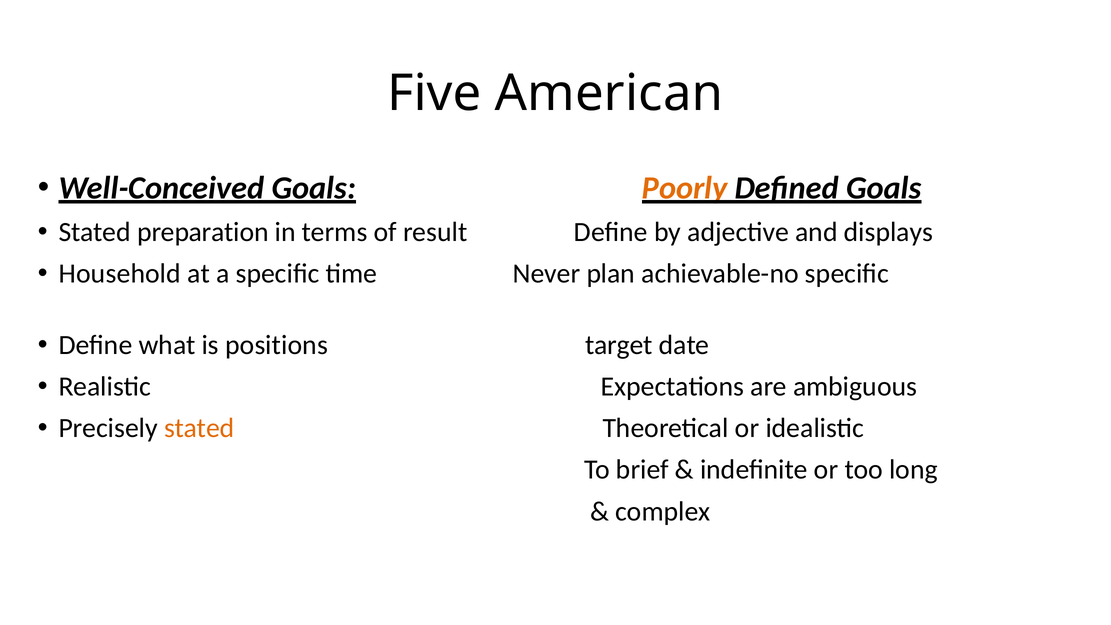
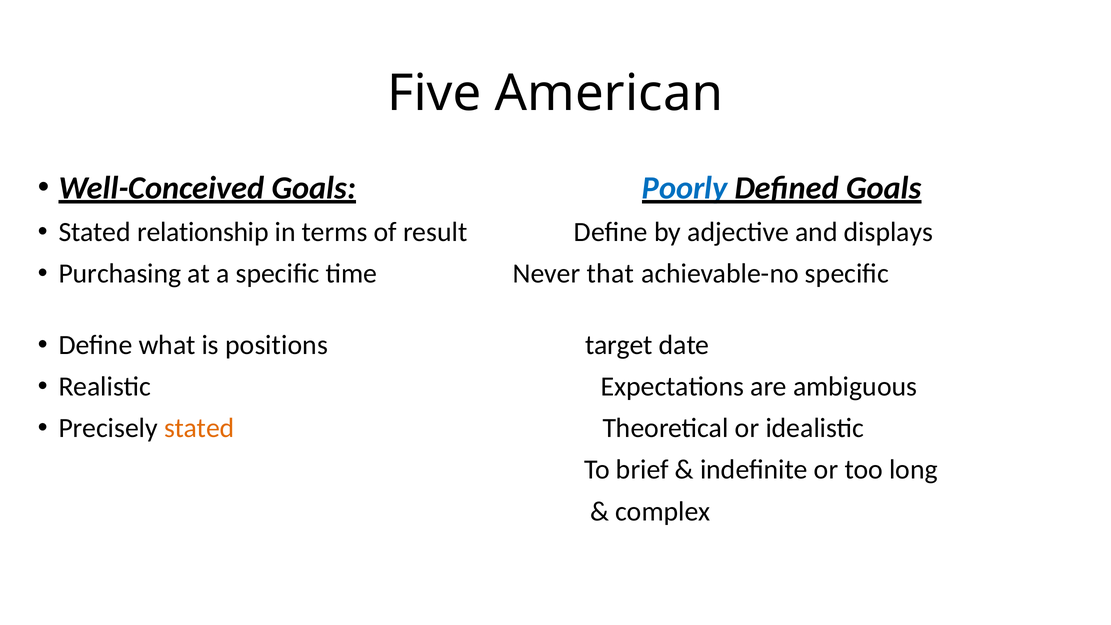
Poorly colour: orange -> blue (685, 188)
preparation: preparation -> relationship (203, 232)
Household: Household -> Purchasing (120, 274)
plan: plan -> that (611, 274)
